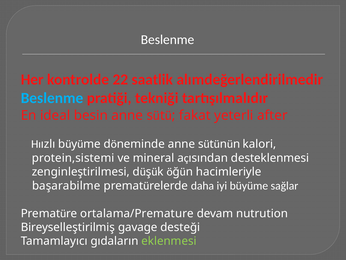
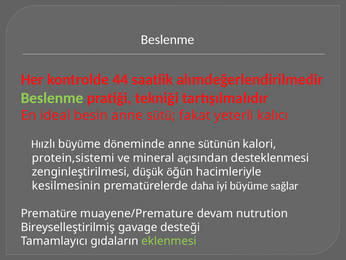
22: 22 -> 44 (120, 79)
Beslenme colour: light blue -> light green (52, 98)
after: after -> kalıcı (273, 115)
başarabilme: başarabilme -> kesilmesinin (66, 185)
ortalama/Premature: ortalama/Premature -> muayene/Premature (137, 213)
